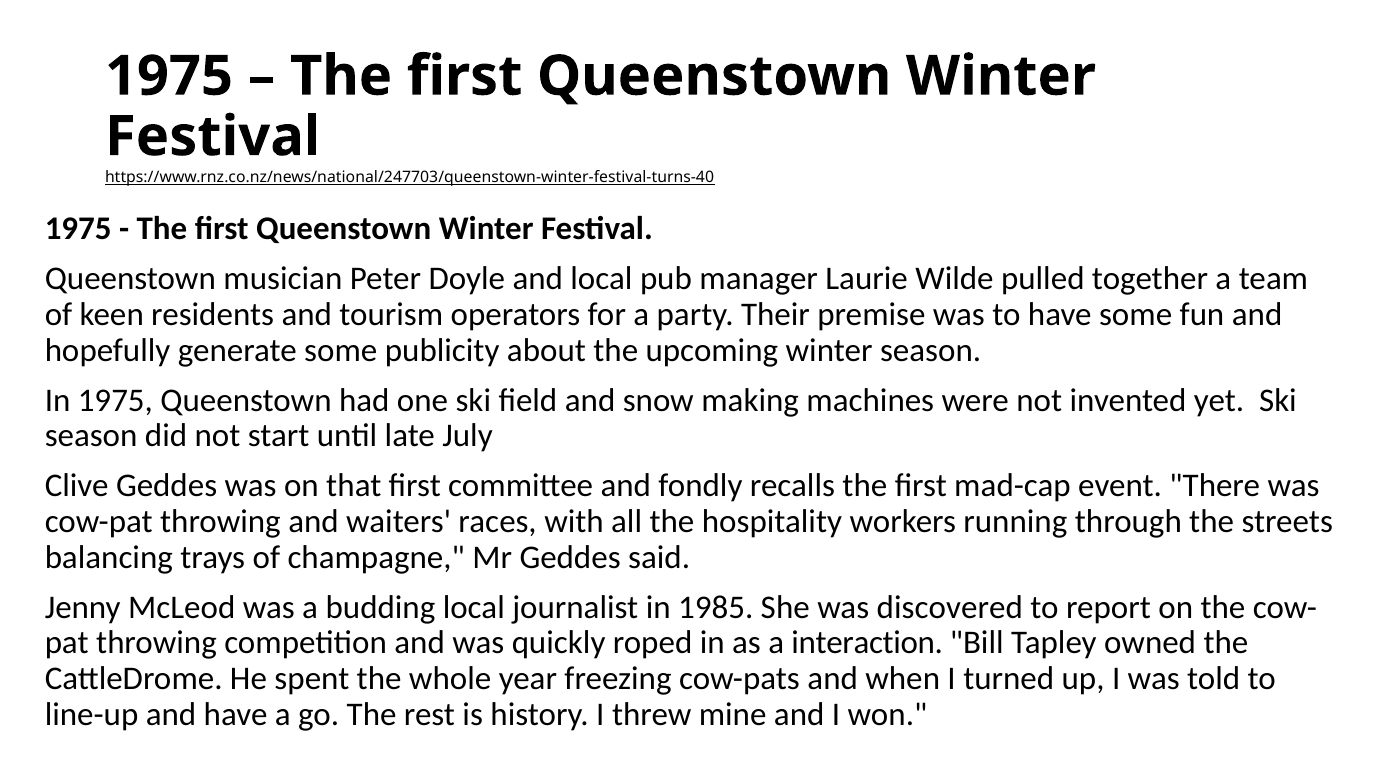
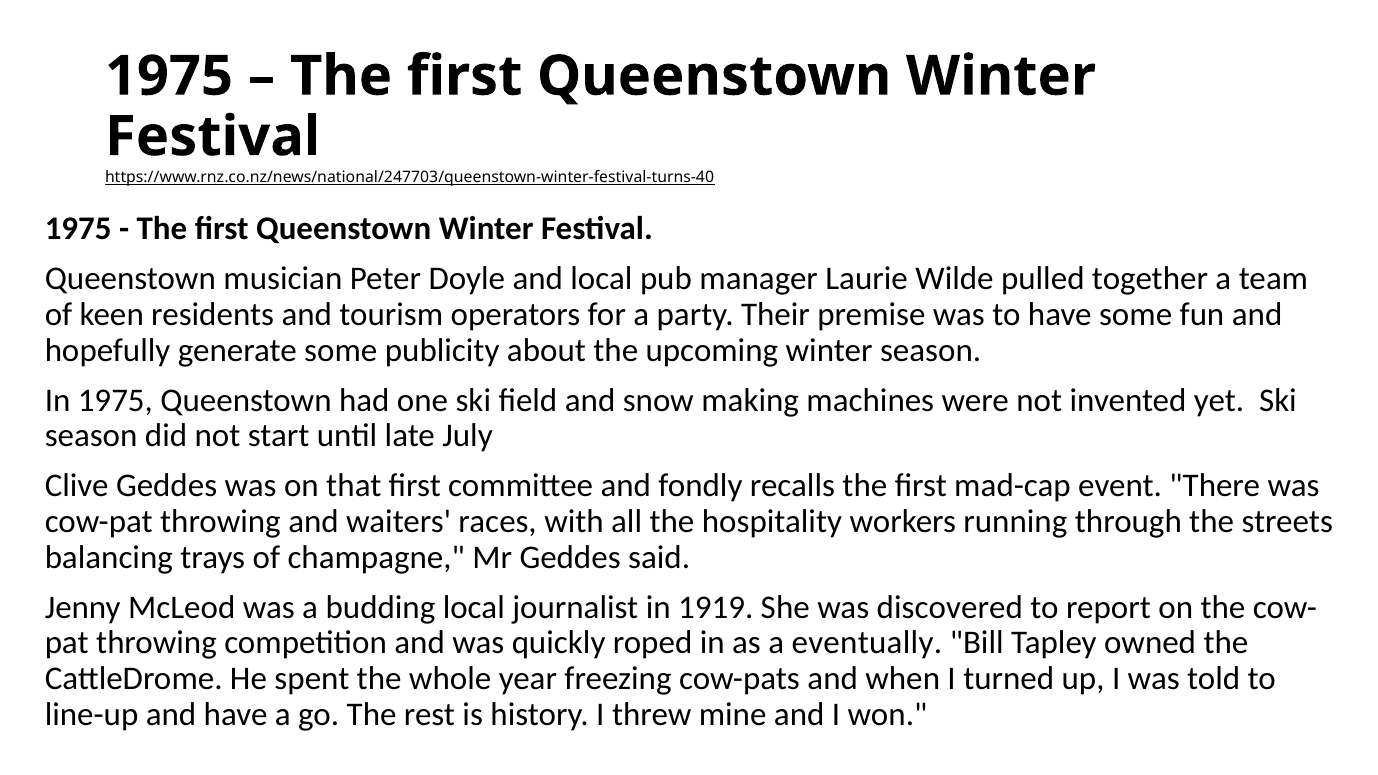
1985: 1985 -> 1919 (716, 607)
interaction: interaction -> eventually (867, 643)
